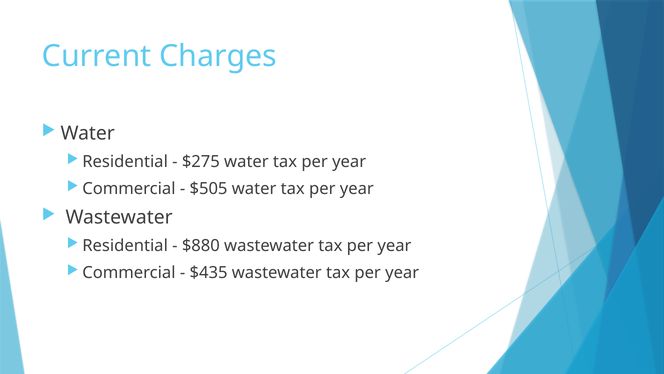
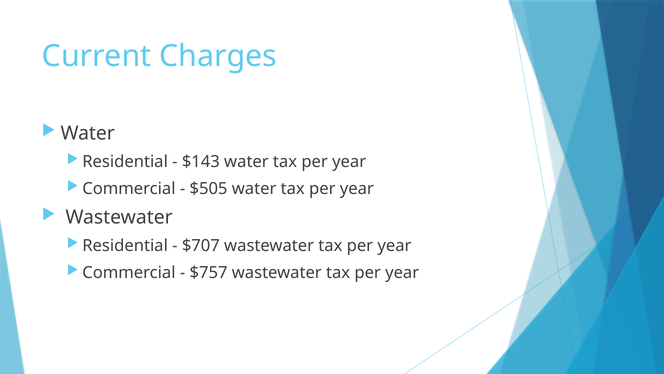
$275: $275 -> $143 (201, 161)
$880: $880 -> $707 (201, 245)
$435: $435 -> $757 (209, 272)
